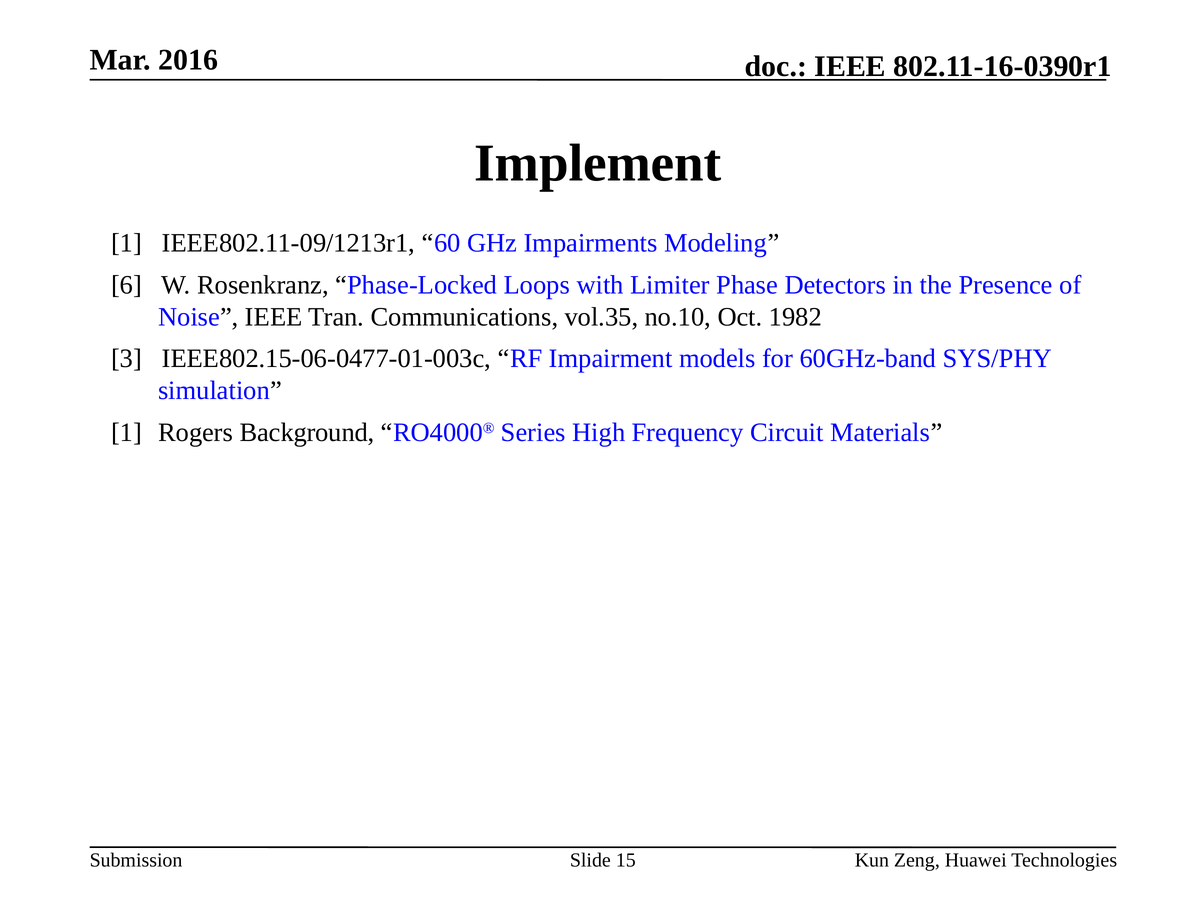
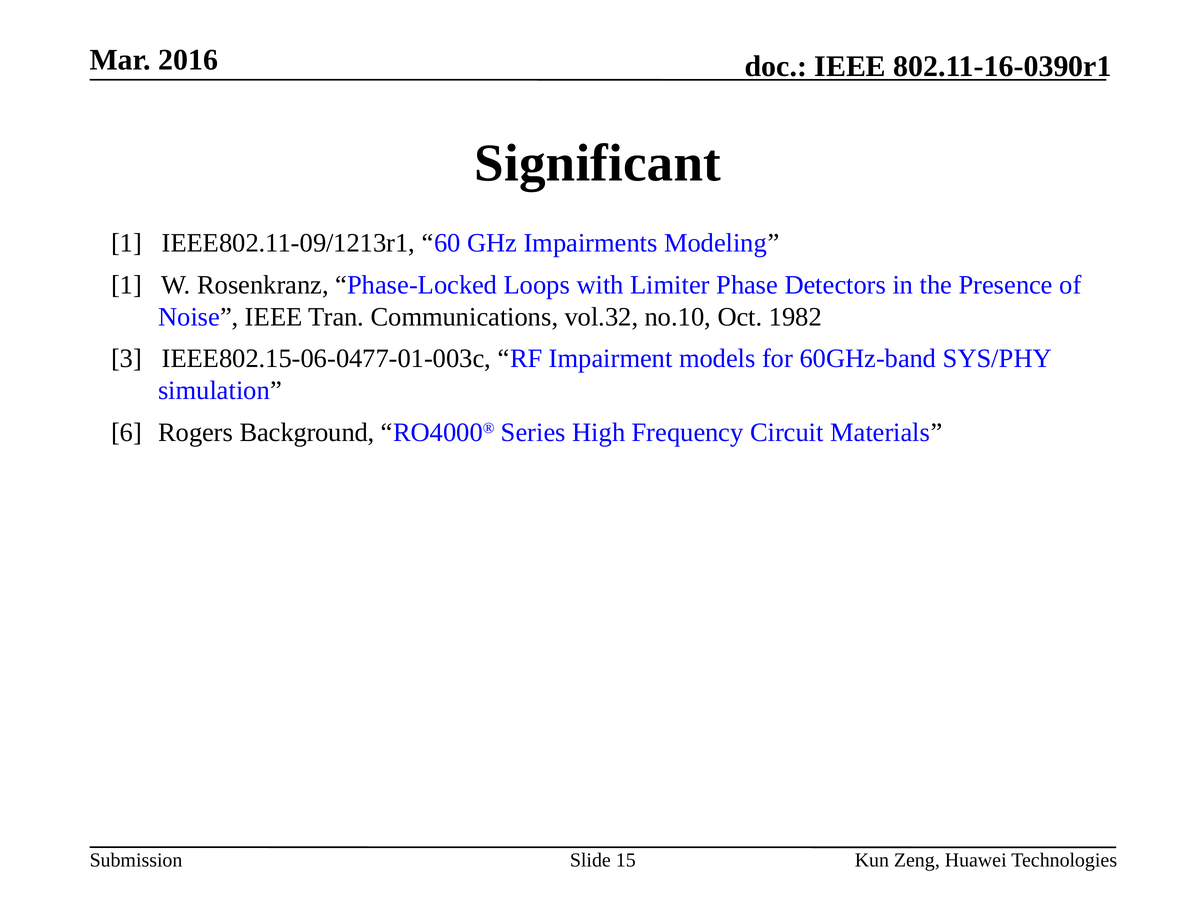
Implement: Implement -> Significant (598, 163)
6: 6 -> 1 (127, 285)
vol.35: vol.35 -> vol.32 (601, 317)
1: 1 -> 6 (127, 432)
